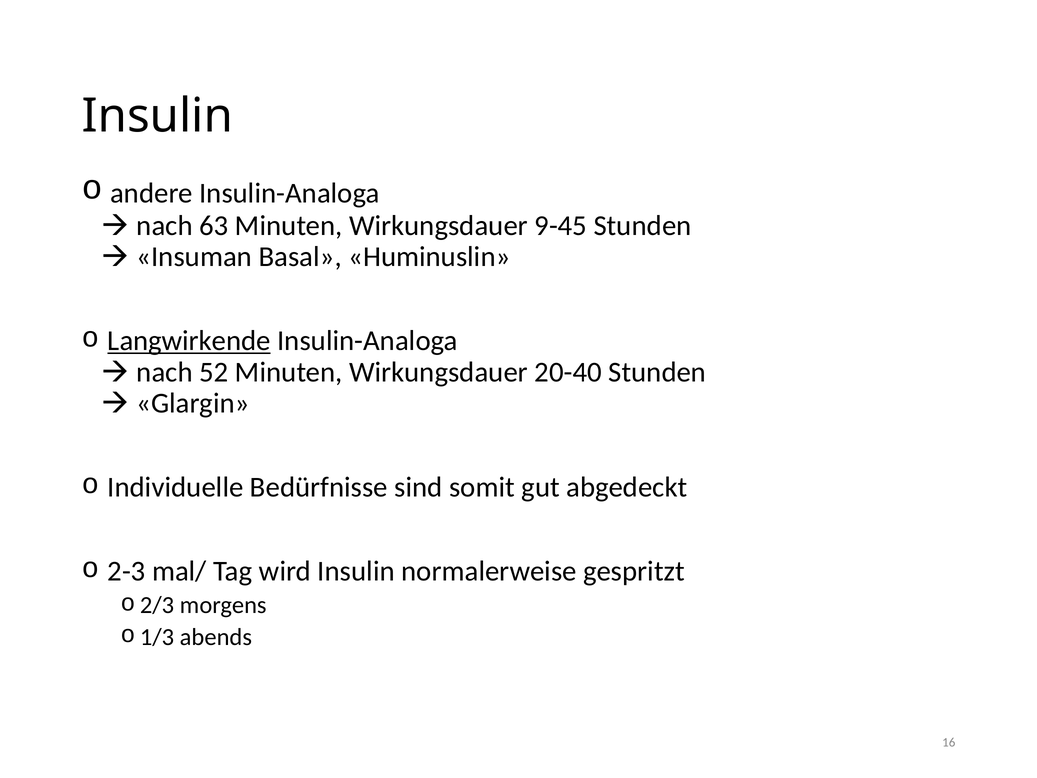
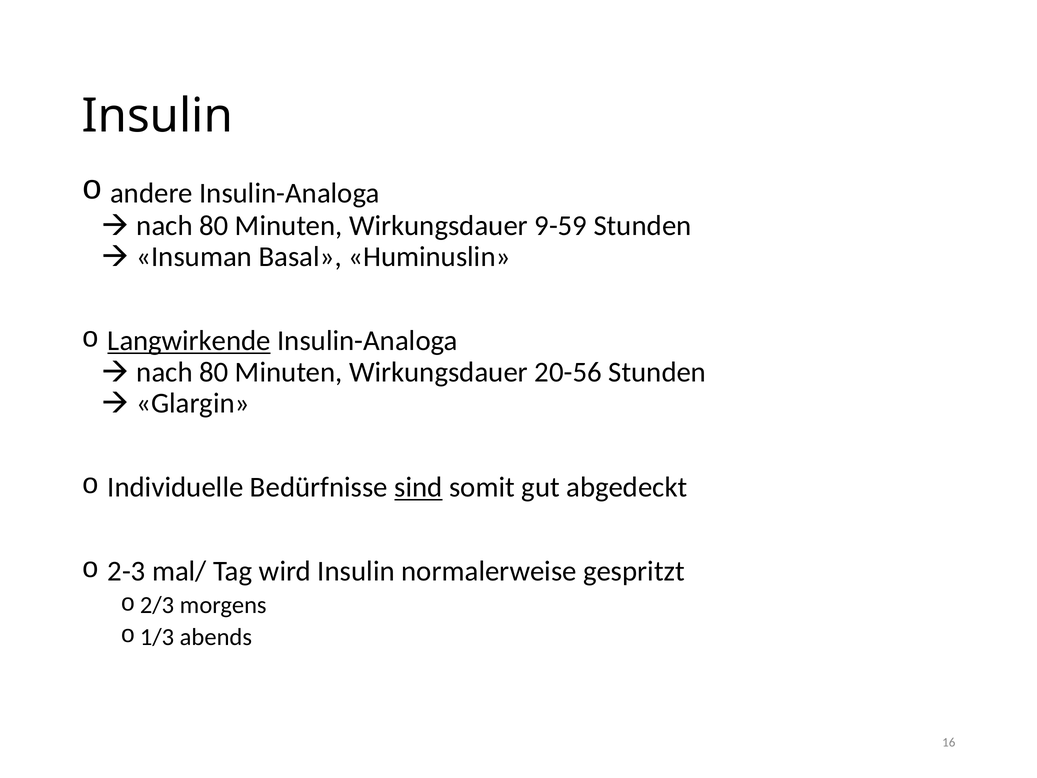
63: 63 -> 80 (214, 226)
9-45: 9-45 -> 9-59 (561, 226)
52: 52 -> 80 (214, 372)
20-40: 20-40 -> 20-56 (568, 372)
sind underline: none -> present (418, 487)
